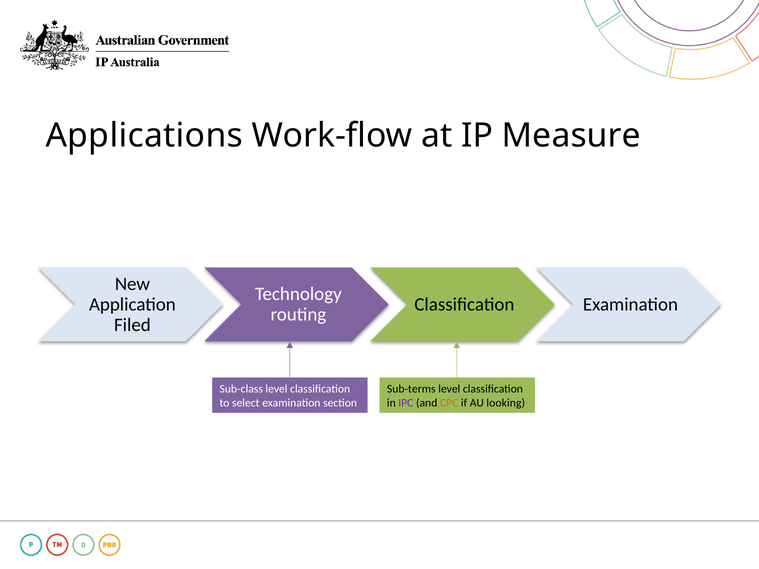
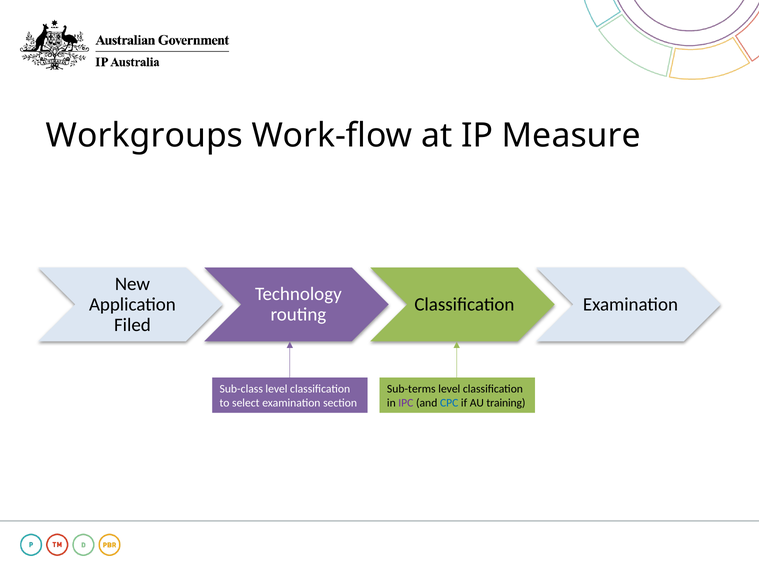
Applications: Applications -> Workgroups (144, 135)
CPC colour: orange -> blue (449, 403)
looking: looking -> training (506, 403)
